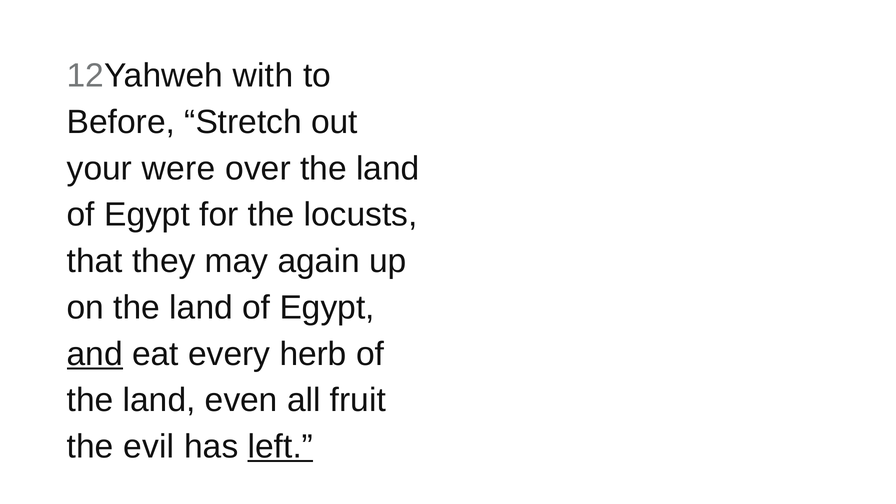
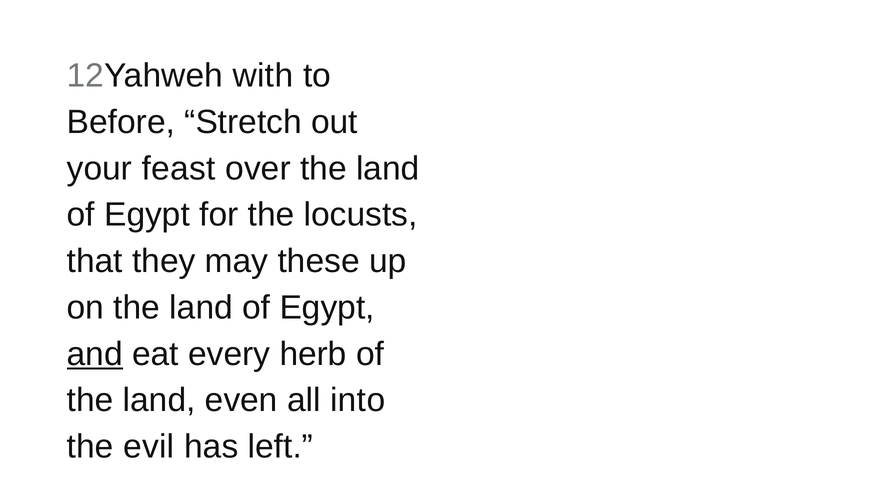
were: were -> feast (179, 169)
again: again -> these (319, 261)
fruit: fruit -> into (358, 400)
left underline: present -> none (280, 447)
